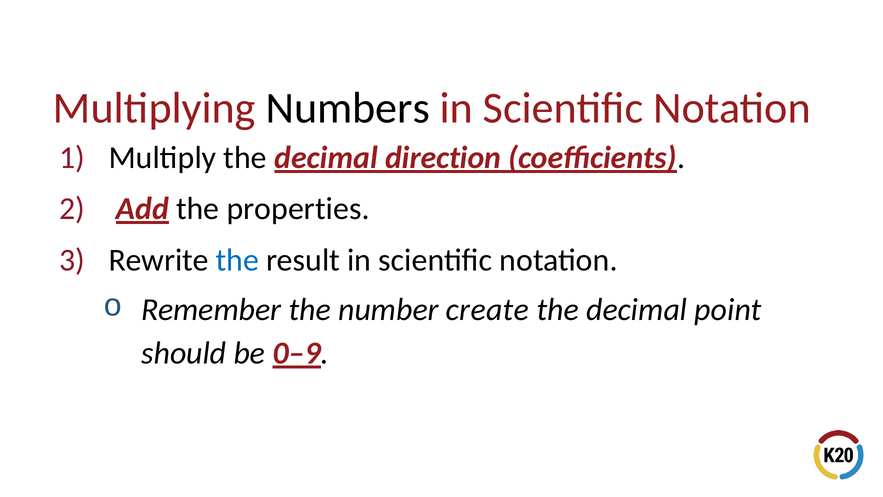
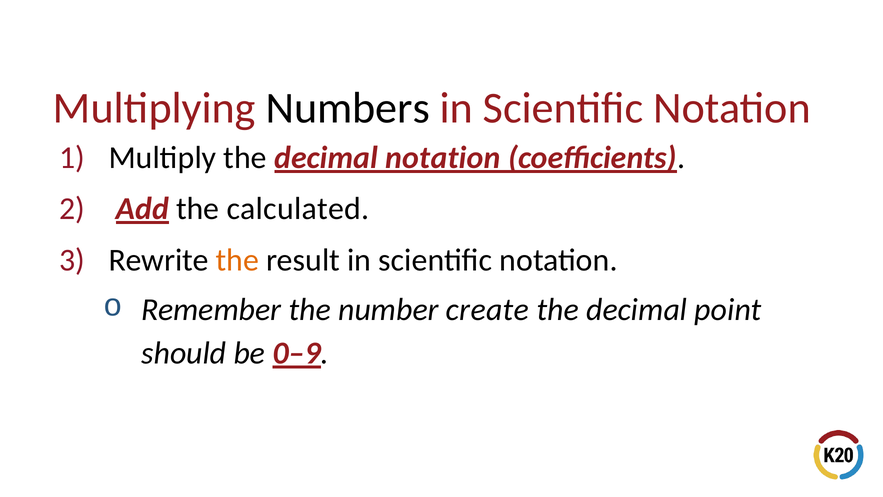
decimal direction: direction -> notation (443, 158)
properties: properties -> calculated (298, 209)
the colour: blue -> orange (237, 260)
